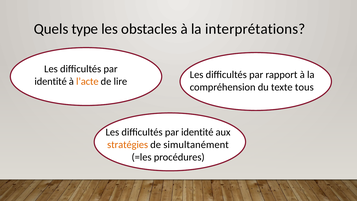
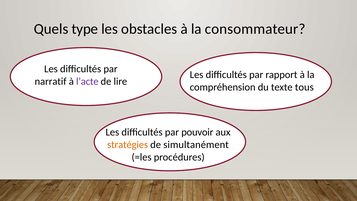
interprétations: interprétations -> consommateur (255, 29)
identité: identité -> narratif (51, 81)
l’acte colour: orange -> purple (87, 81)
identité: identité -> pouvoir (197, 132)
